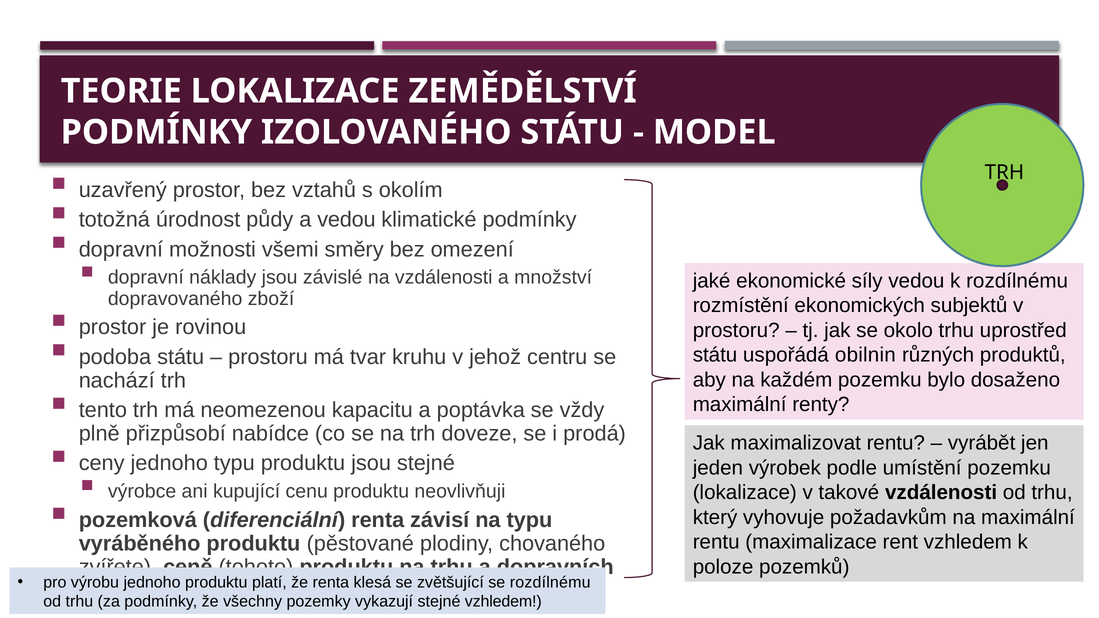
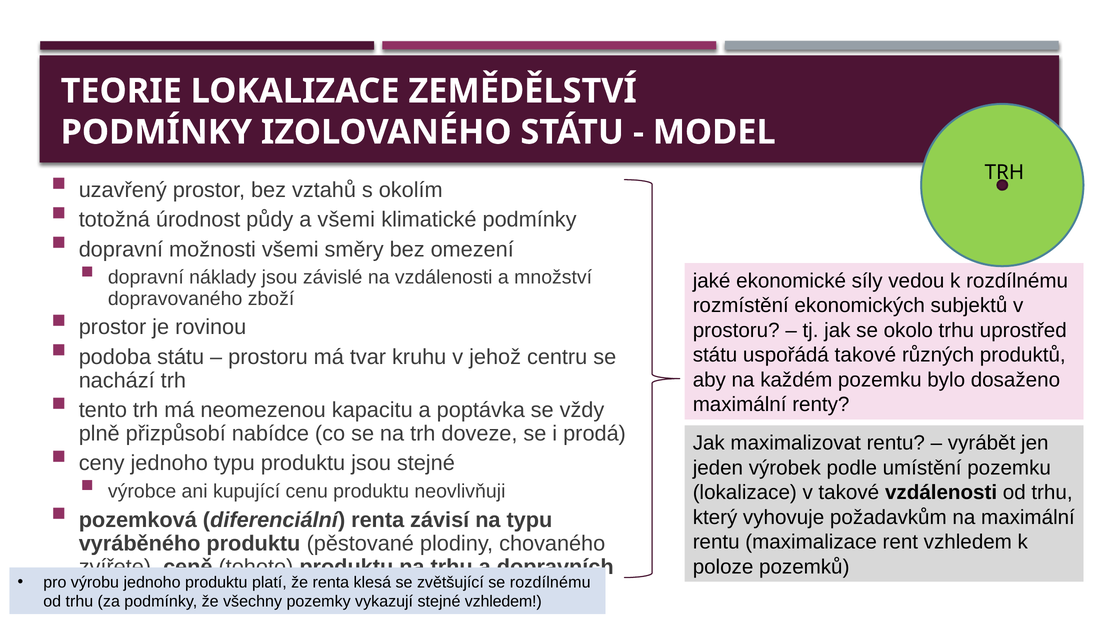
a vedou: vedou -> všemi (346, 220)
uspořádá obilnin: obilnin -> takové (865, 355)
